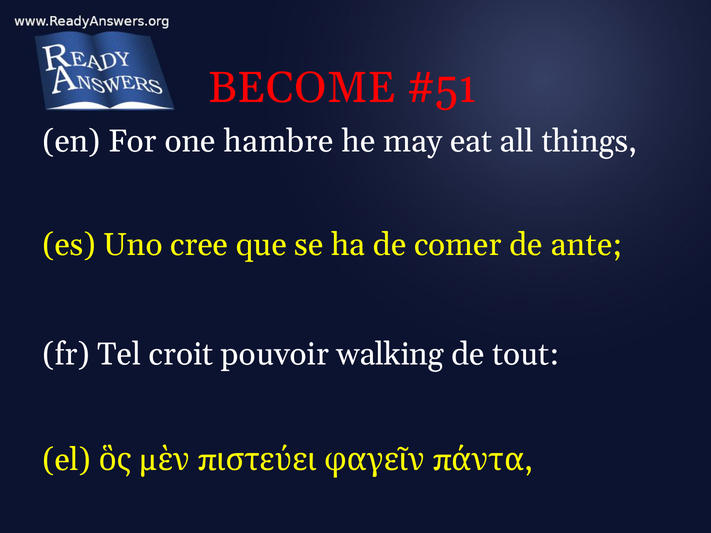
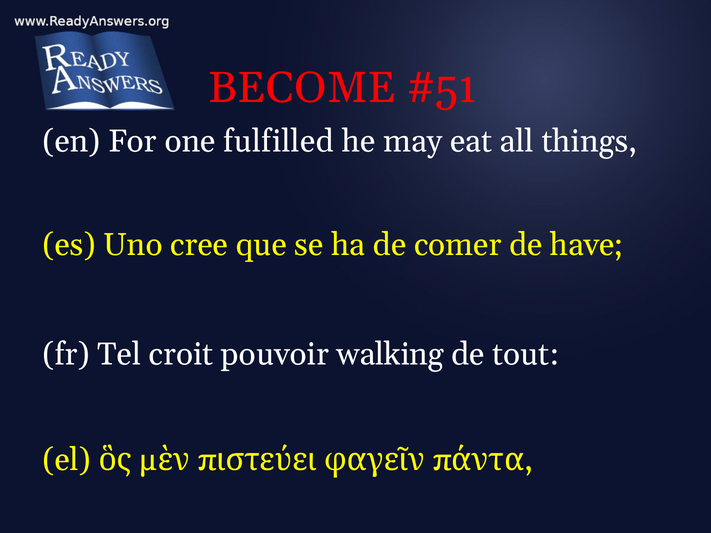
hambre: hambre -> fulfilled (279, 142)
ante: ante -> have (587, 245)
